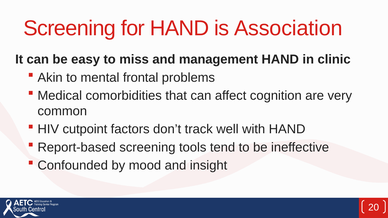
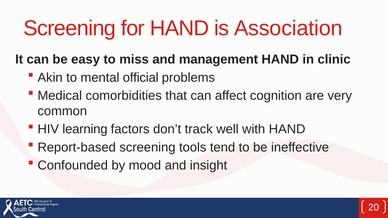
frontal: frontal -> official (141, 78)
cutpoint: cutpoint -> learning (85, 129)
